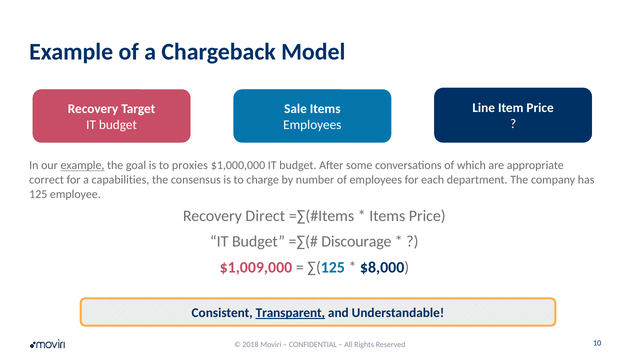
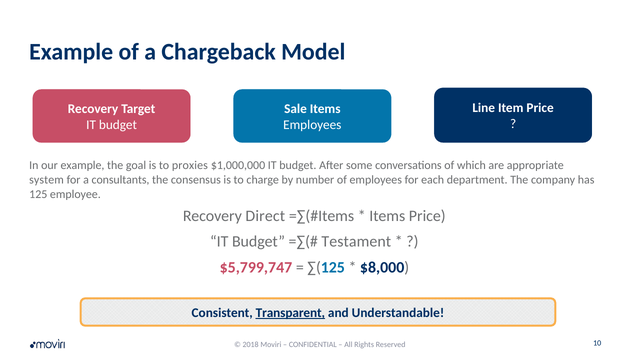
example underline: present -> none (82, 165)
correct: correct -> system (47, 180)
capabilities: capabilities -> consultants (121, 180)
Discourage: Discourage -> Testament (356, 241)
$1,009,000: $1,009,000 -> $5,799,747 (256, 267)
